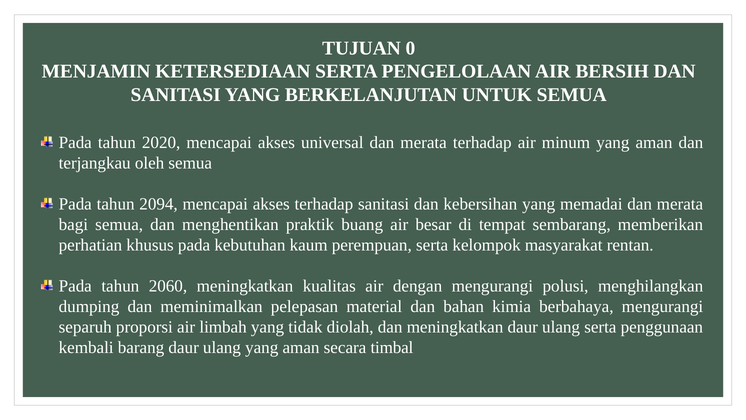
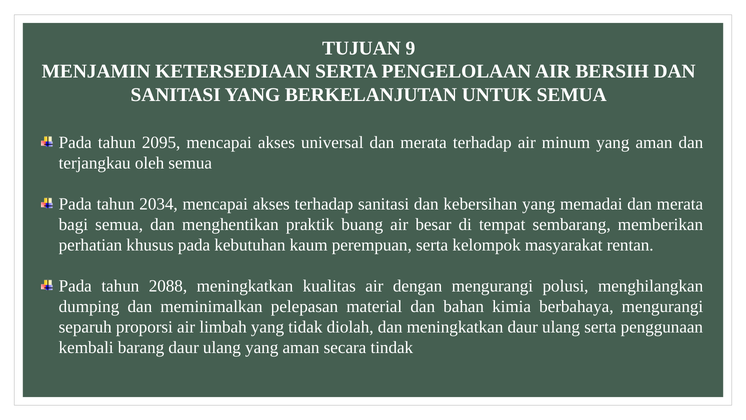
0: 0 -> 9 (410, 48)
2020: 2020 -> 2095 (161, 142)
2094: 2094 -> 2034 (159, 204)
2060: 2060 -> 2088 (168, 286)
timbal: timbal -> tindak (392, 347)
